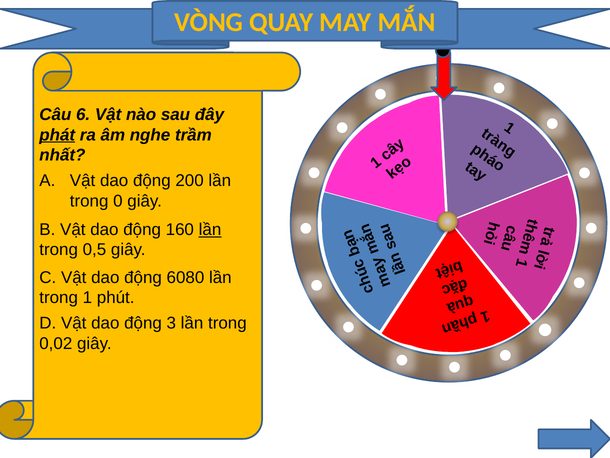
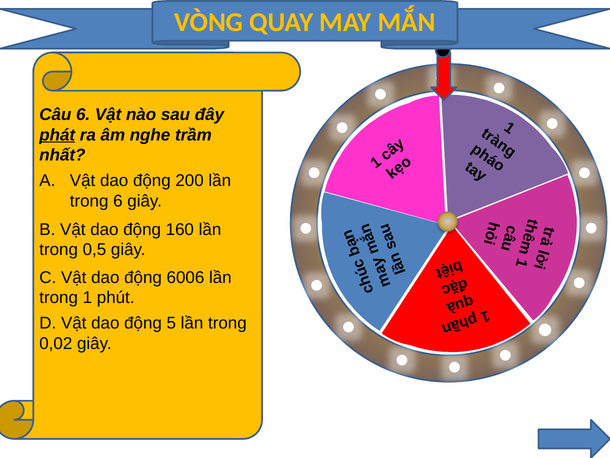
trong 0: 0 -> 6 (118, 201)
lần underline: present -> none (210, 229)
6080: 6080 -> 6006 (185, 277)
3: 3 -> 5 (171, 323)
